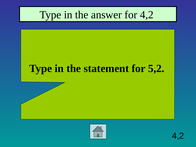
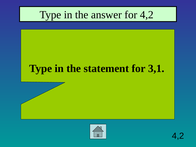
5,2: 5,2 -> 3,1 (156, 69)
